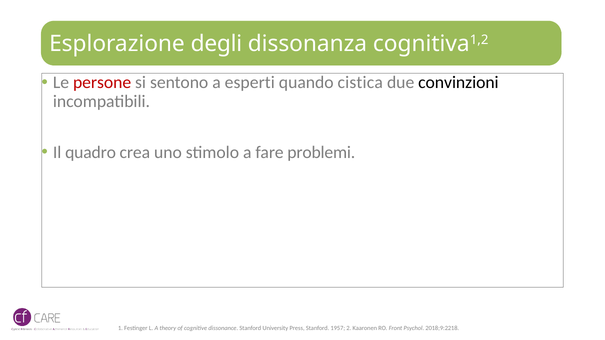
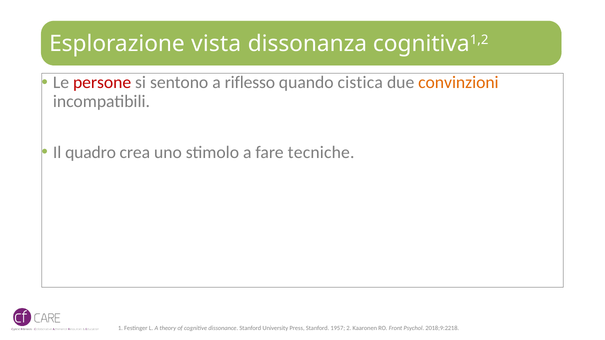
degli: degli -> vista (216, 44)
esperti: esperti -> riflesso (250, 83)
convinzioni colour: black -> orange (458, 83)
problemi: problemi -> tecniche (321, 152)
